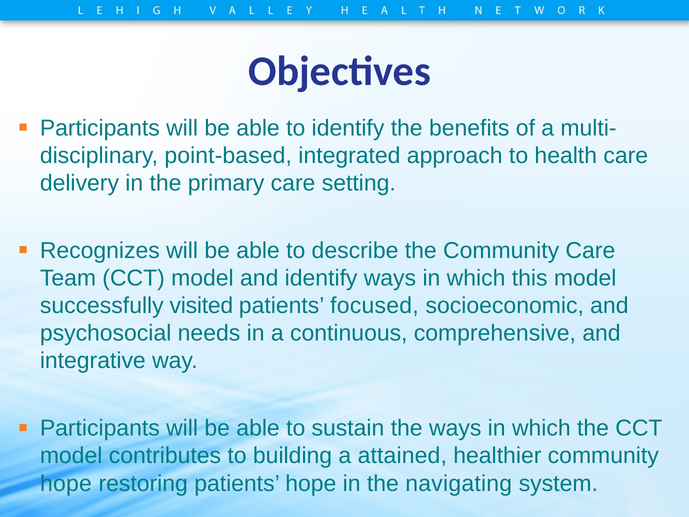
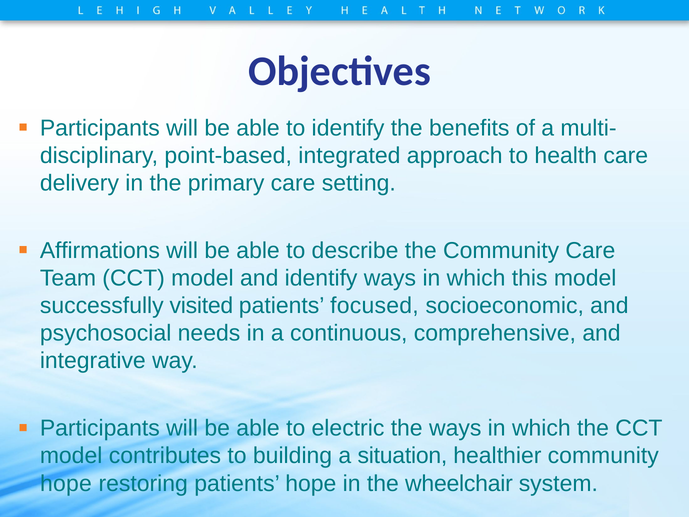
Recognizes: Recognizes -> Affirmations (100, 250)
sustain: sustain -> electric (348, 428)
attained: attained -> situation (402, 456)
navigating: navigating -> wheelchair (459, 483)
